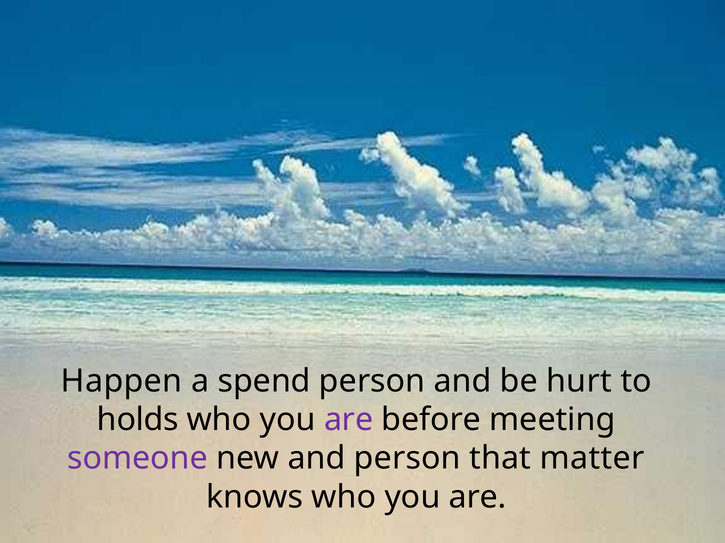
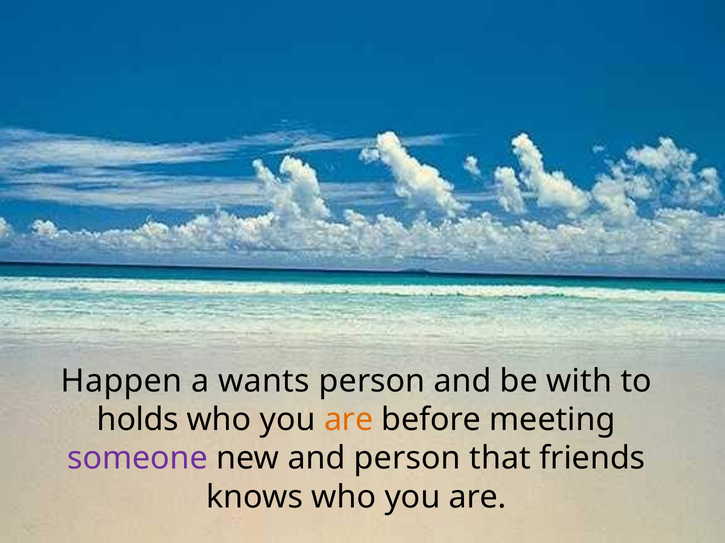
spend: spend -> wants (264, 382)
hurt: hurt -> with (579, 382)
are colour: purple -> orange (349, 420)
matter: matter -> friends (592, 459)
